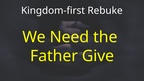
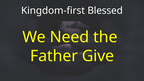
Rebuke: Rebuke -> Blessed (105, 11)
